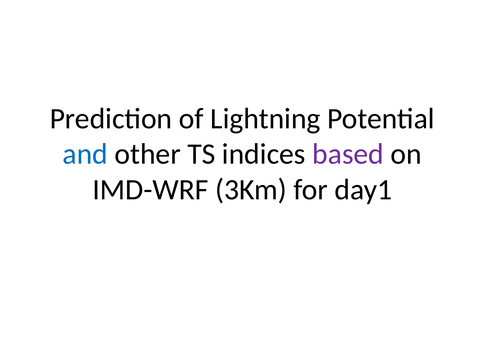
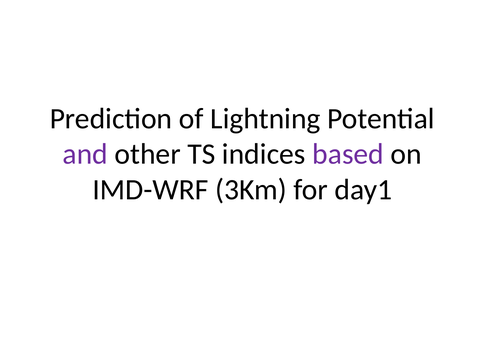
and colour: blue -> purple (85, 154)
